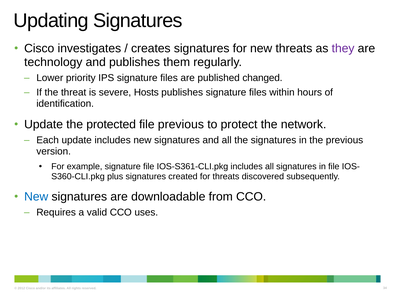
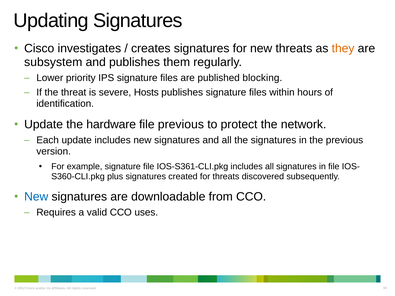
they colour: purple -> orange (343, 49)
technology: technology -> subsystem (53, 62)
changed: changed -> blocking (262, 78)
protected: protected -> hardware (111, 124)
